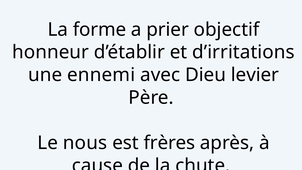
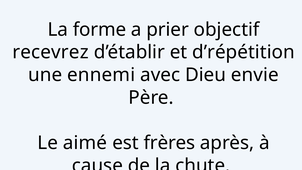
honneur: honneur -> recevrez (50, 52)
d’irritations: d’irritations -> d’répétition (243, 52)
levier: levier -> envie (255, 75)
nous: nous -> aimé (85, 143)
